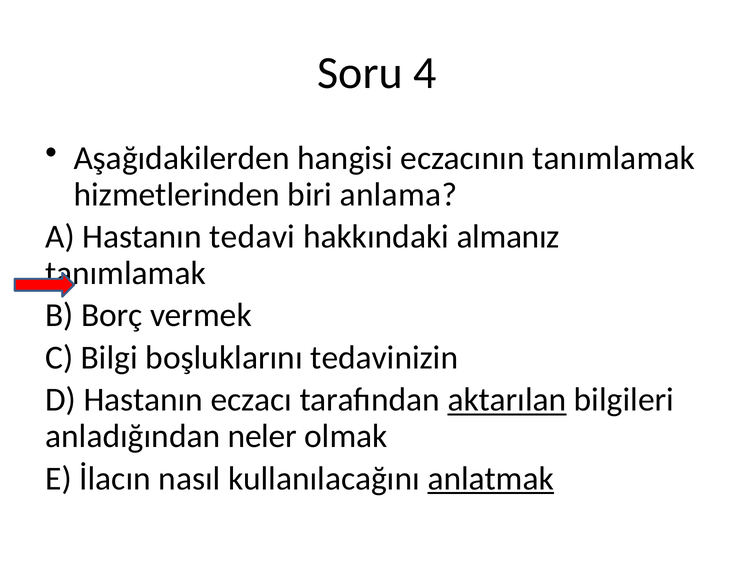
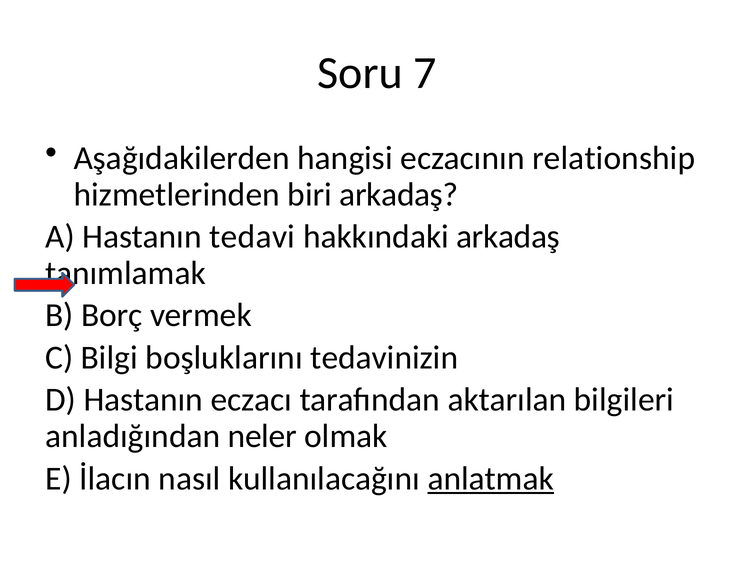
4: 4 -> 7 (425, 73)
eczacının tanımlamak: tanımlamak -> relationship (614, 158)
biri anlama: anlama -> arkadaş (399, 194)
hakkındaki almanız: almanız -> arkadaş (508, 237)
aktarılan underline: present -> none (507, 400)
